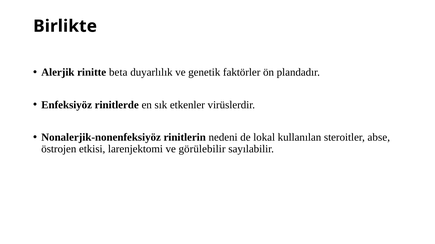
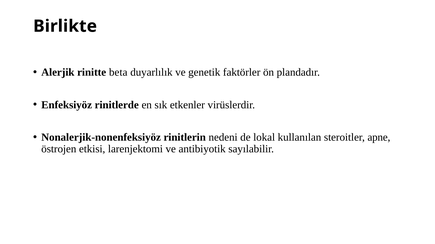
abse: abse -> apne (379, 138)
görülebilir: görülebilir -> antibiyotik (202, 149)
